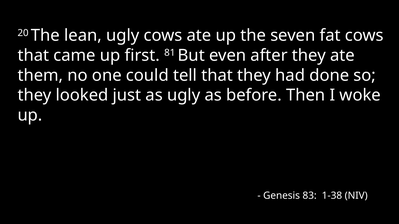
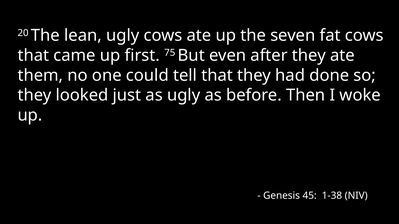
81: 81 -> 75 (170, 53)
83: 83 -> 45 (310, 196)
